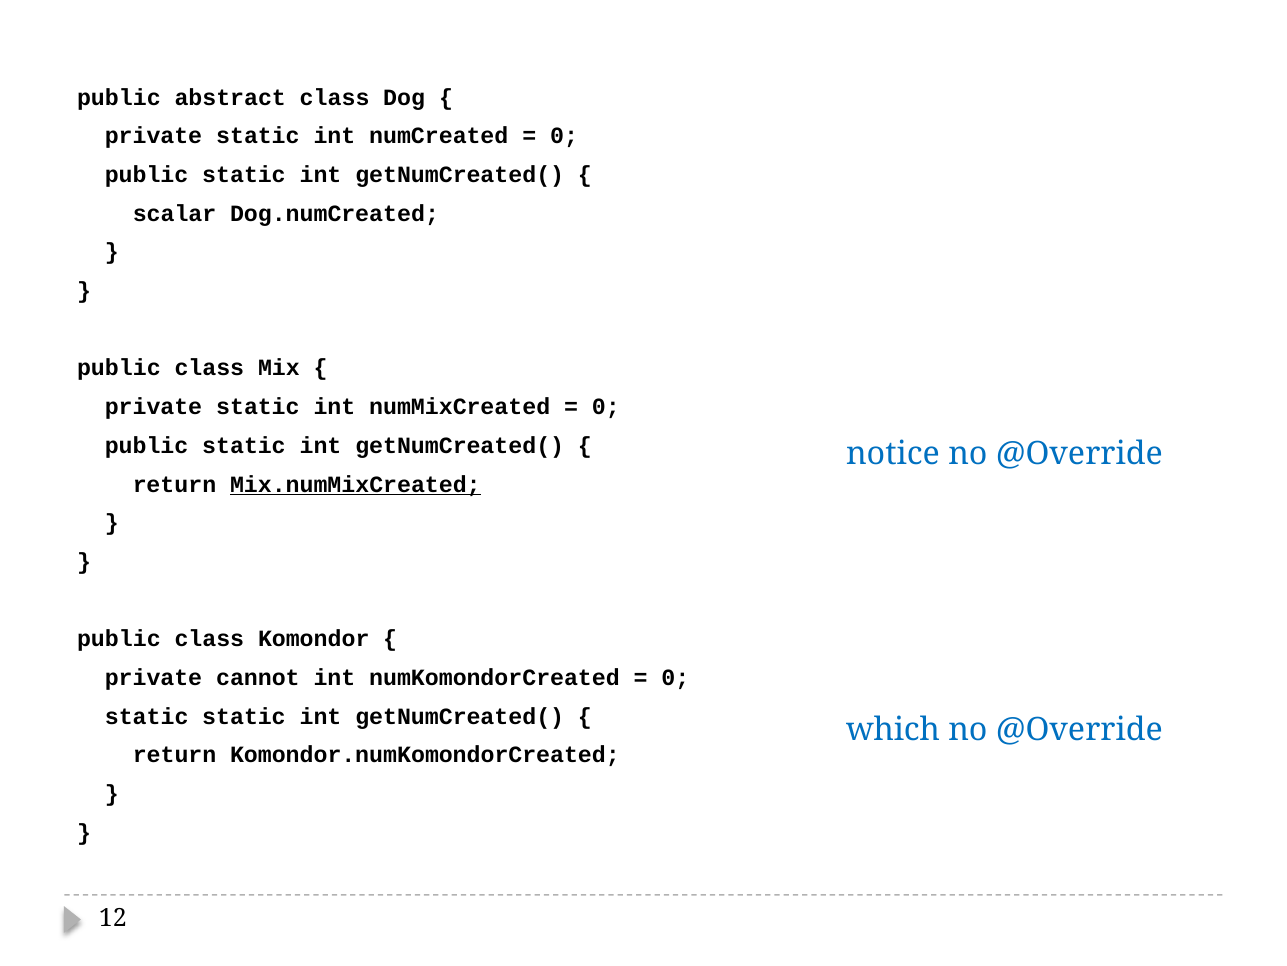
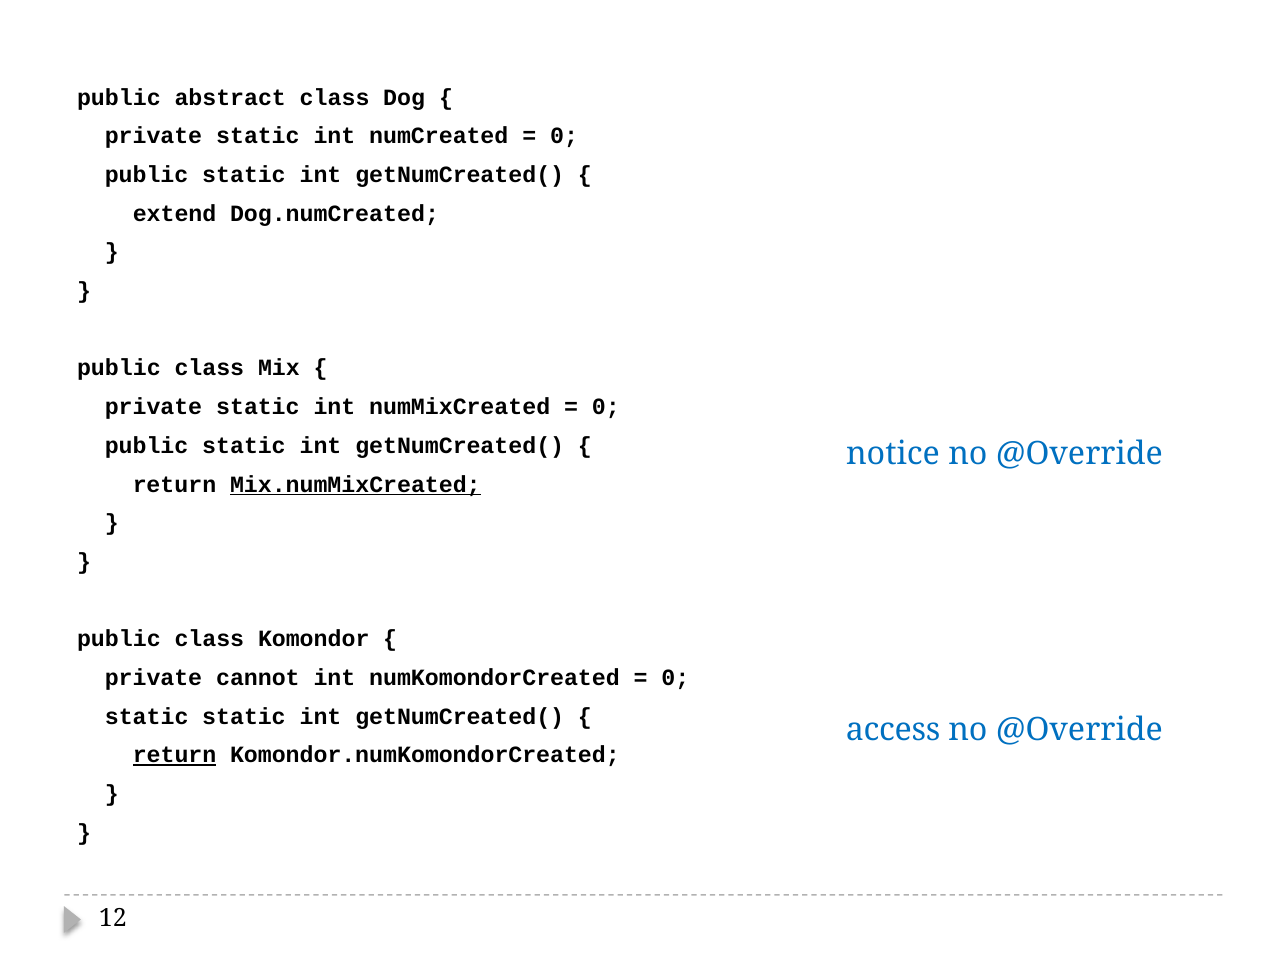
scalar: scalar -> extend (175, 213)
which: which -> access (893, 729)
return underline: none -> present (175, 755)
